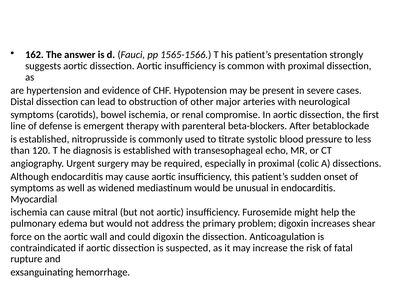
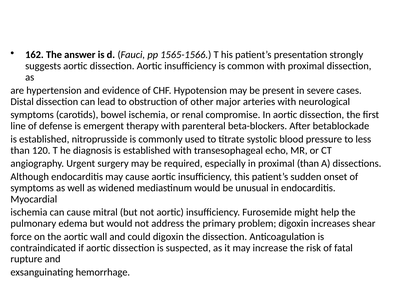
proximal colic: colic -> than (308, 163)
